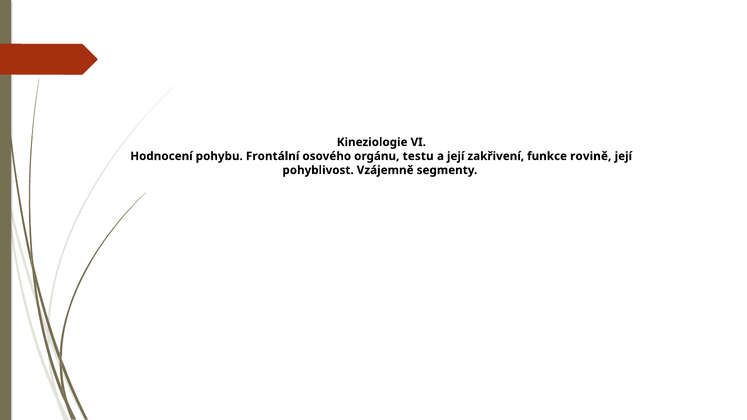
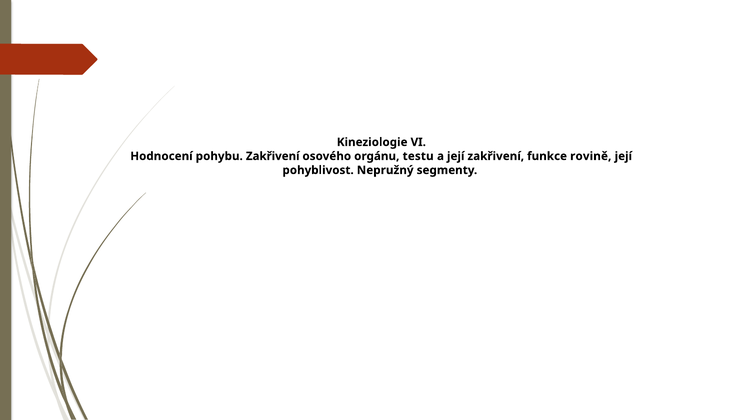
pohybu Frontální: Frontální -> Zakřivení (273, 156)
Vzájemně: Vzájemně -> Nepružný (385, 170)
